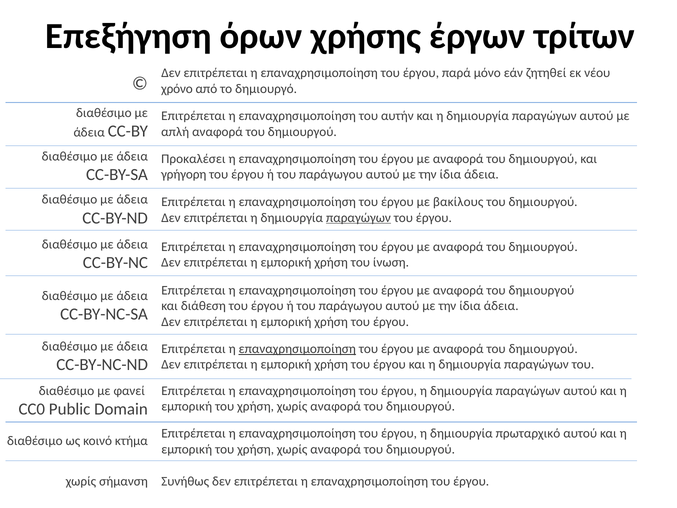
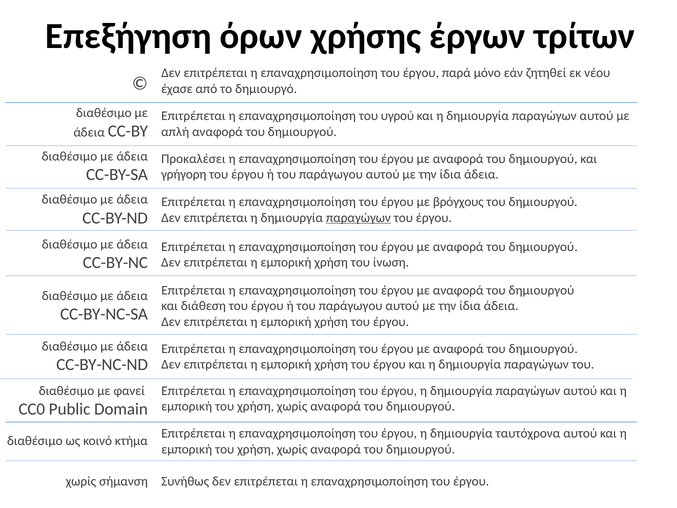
χρόνο: χρόνο -> έχασε (177, 89)
αυτήν: αυτήν -> υγρού (397, 116)
βακίλους: βακίλους -> βρόγχους (458, 202)
επαναχρησιμοποίηση underline: present -> none (297, 349)
πρωταρχικό: πρωταρχικό -> ταυτόχρονα (528, 433)
